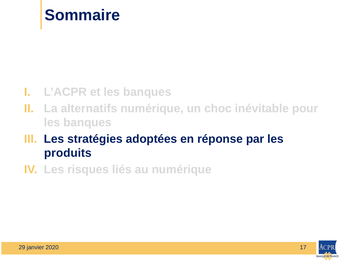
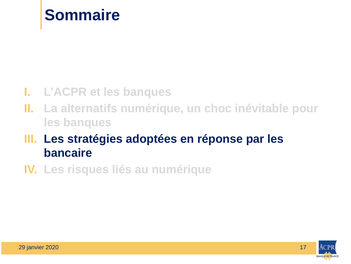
produits: produits -> bancaire (68, 153)
